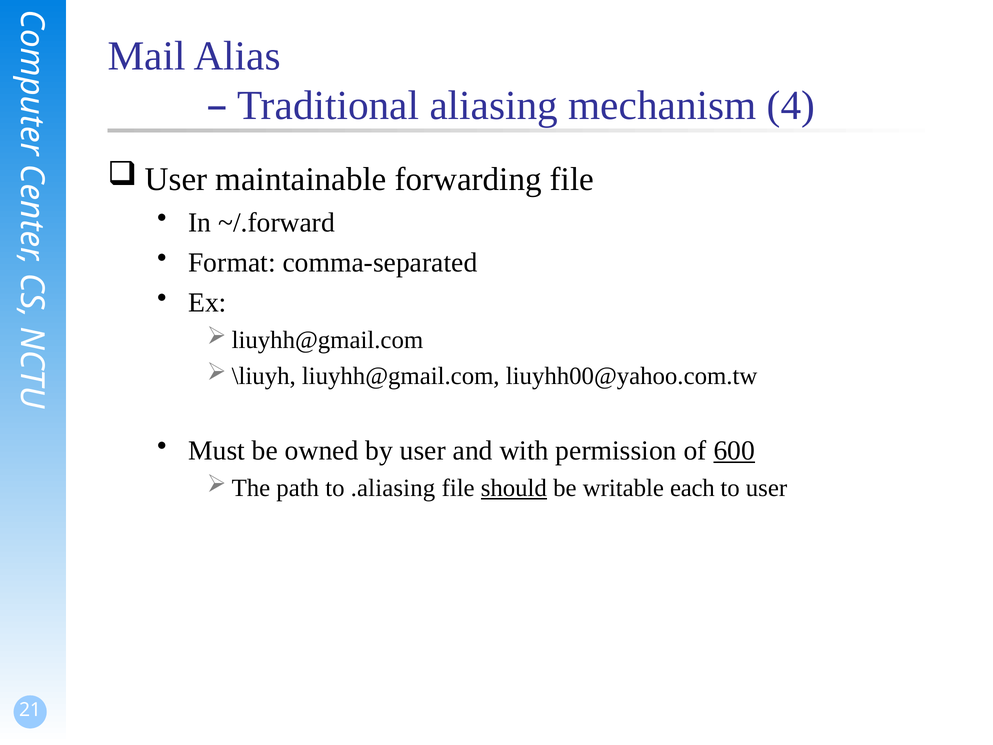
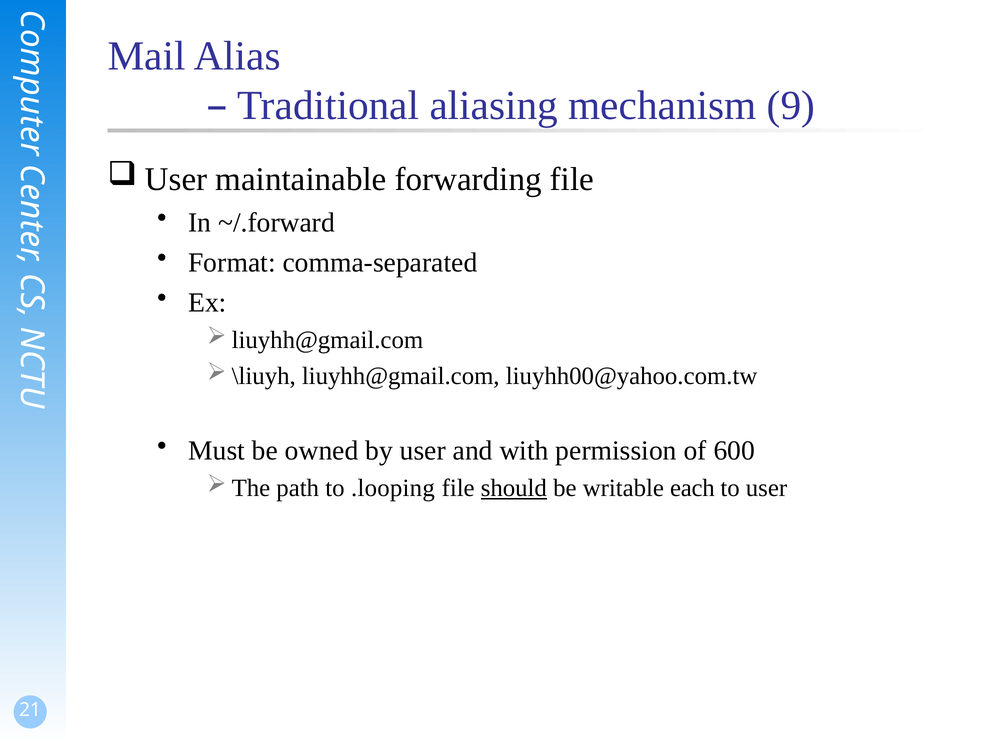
4: 4 -> 9 (791, 106)
600 underline: present -> none (734, 450)
.aliasing: .aliasing -> .looping (393, 488)
